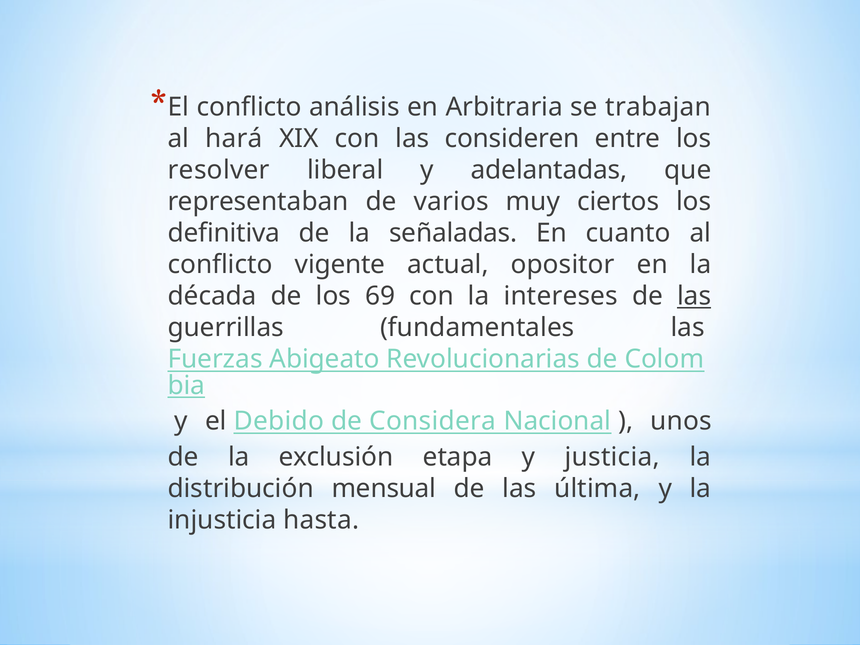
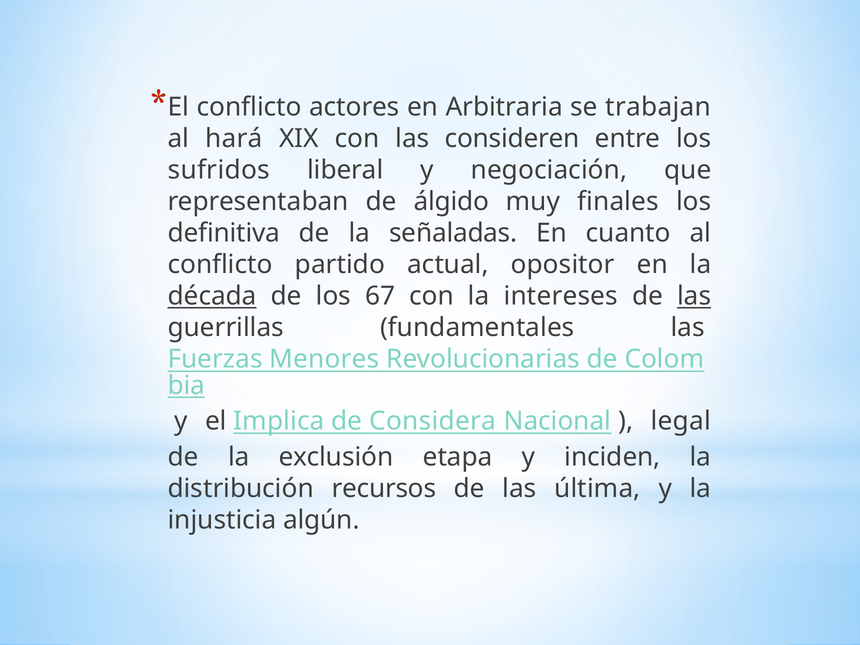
análisis: análisis -> actores (354, 107)
resolver: resolver -> sufridos (219, 170)
adelantadas: adelantadas -> negociación (549, 170)
varios: varios -> álgido (451, 202)
ciertos: ciertos -> finales (618, 202)
vigente: vigente -> partido (340, 265)
década underline: none -> present (212, 296)
69: 69 -> 67 (380, 296)
Abigeato: Abigeato -> Menores (324, 359)
Debido: Debido -> Implica (279, 421)
unos: unos -> legal (681, 421)
justicia: justicia -> inciden (612, 457)
mensual: mensual -> recursos (384, 489)
hasta: hasta -> algún (321, 520)
